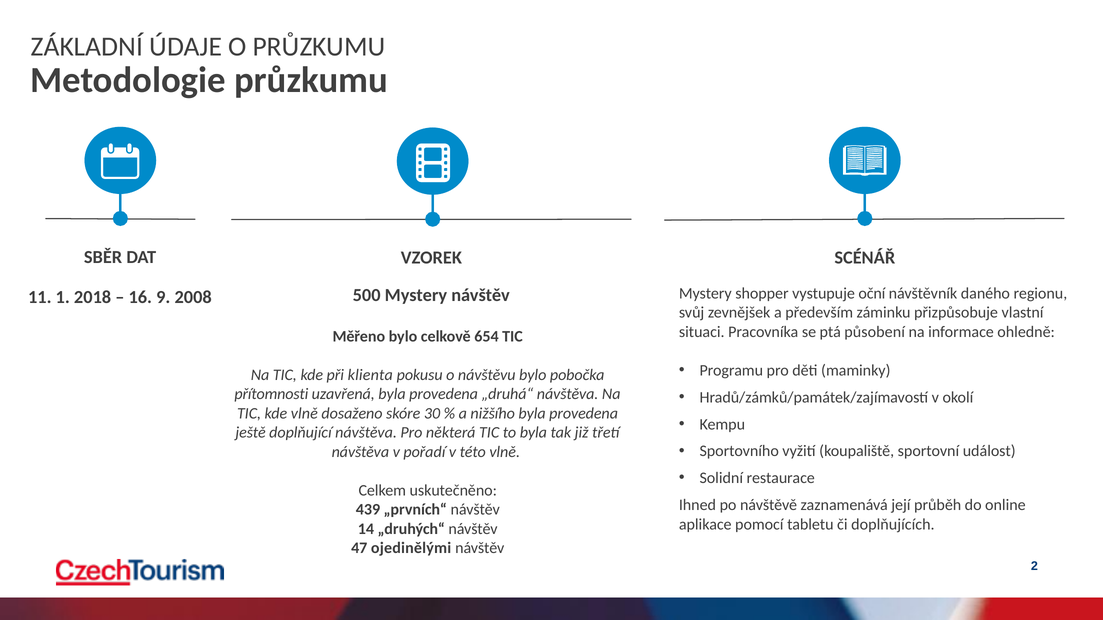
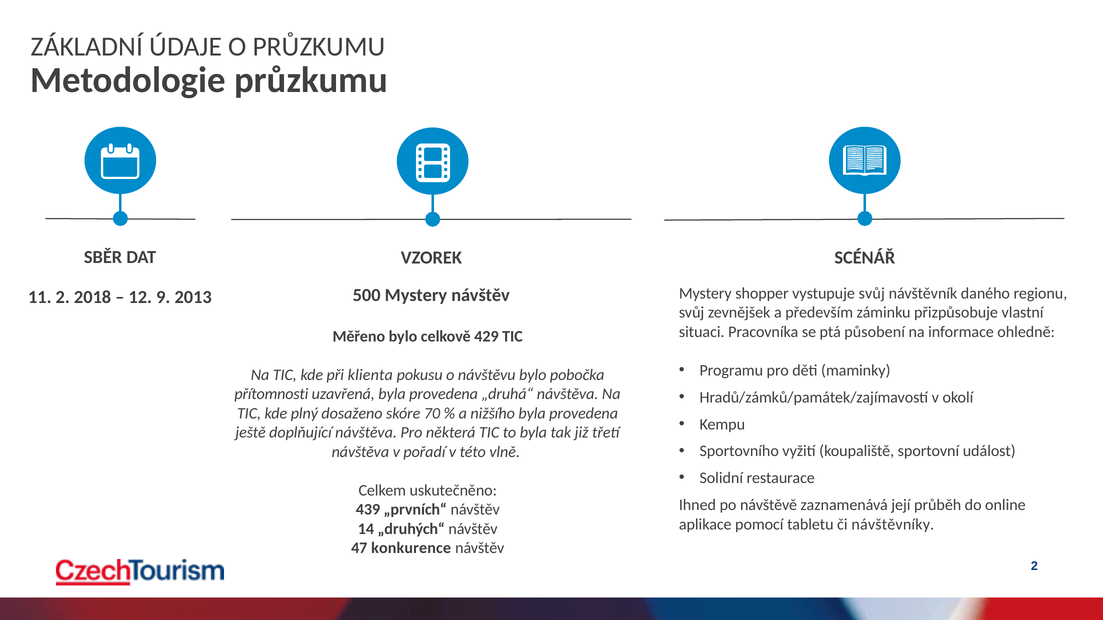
vystupuje oční: oční -> svůj (872, 294)
11 1: 1 -> 2 (63, 297)
16: 16 -> 12 (140, 297)
2008: 2008 -> 2013 (193, 297)
654: 654 -> 429 (486, 336)
kde vlně: vlně -> plný (304, 414)
30: 30 -> 70 (432, 414)
doplňujících: doplňujících -> návštěvníky (893, 525)
ojedinělými: ojedinělými -> konkurence (411, 549)
